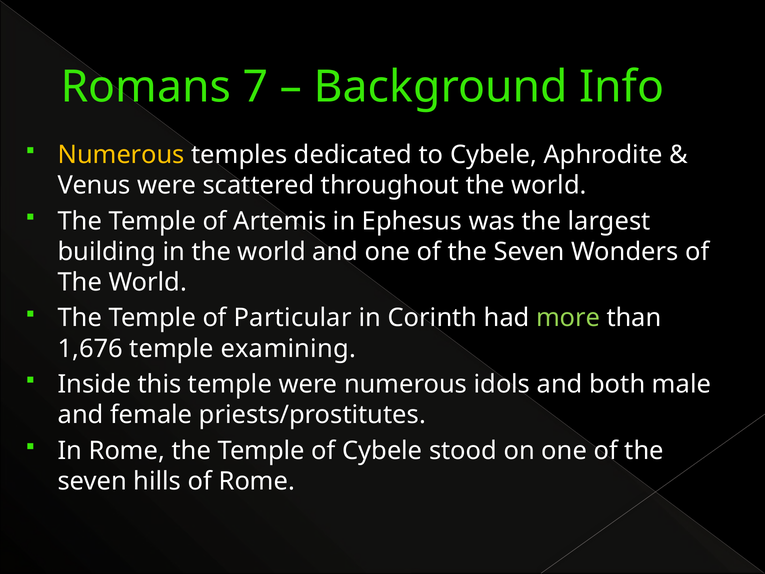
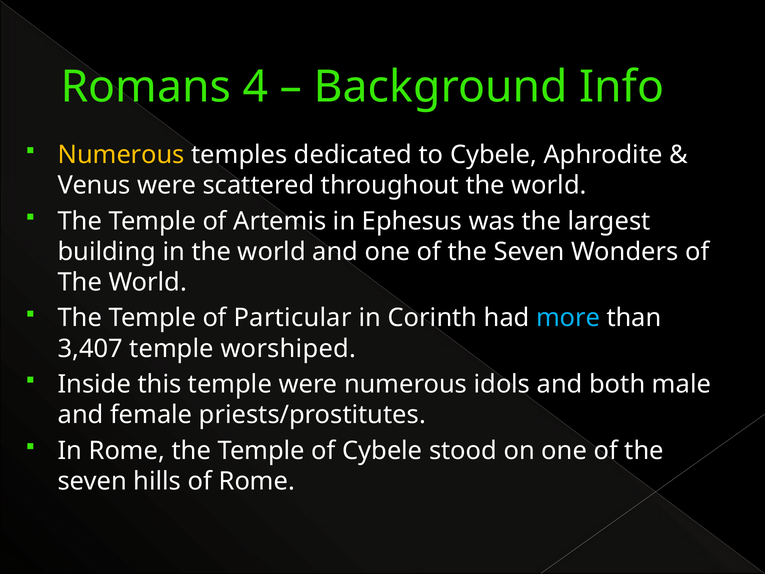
7: 7 -> 4 (256, 87)
more colour: light green -> light blue (568, 318)
1,676: 1,676 -> 3,407 (90, 349)
examining: examining -> worshiped (288, 349)
